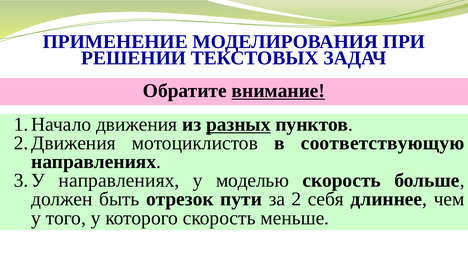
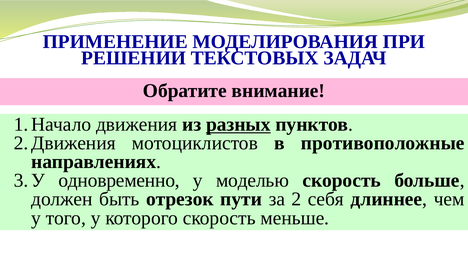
внимание underline: present -> none (278, 91)
соответствующую: соответствующую -> противоположные (383, 143)
направлениях: направлениях -> одновременно (119, 181)
